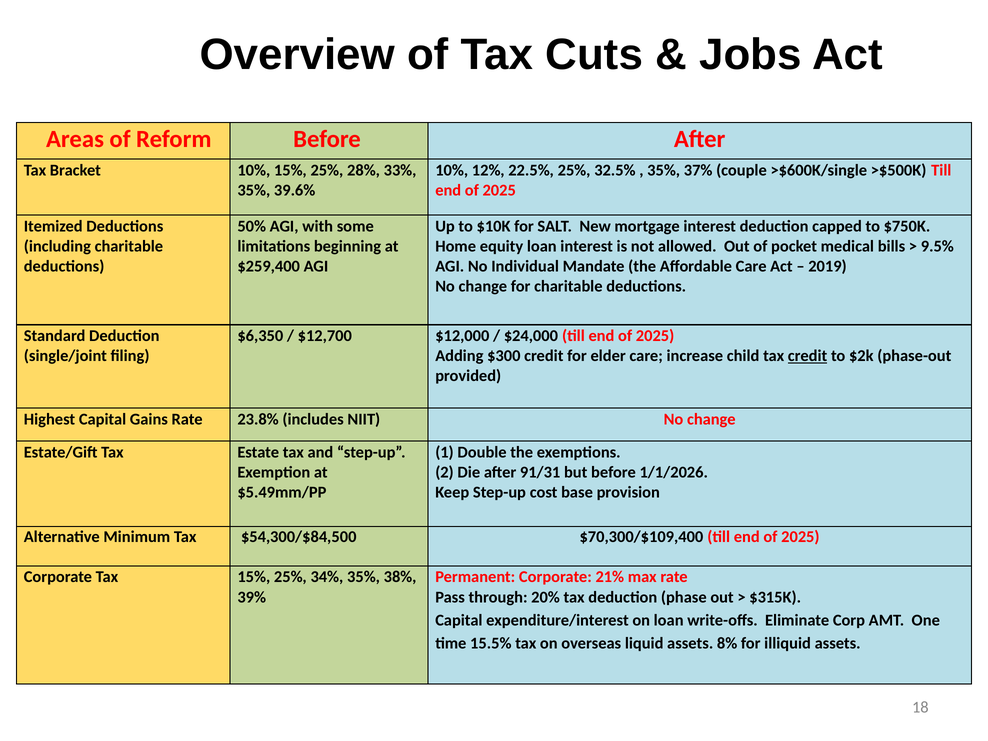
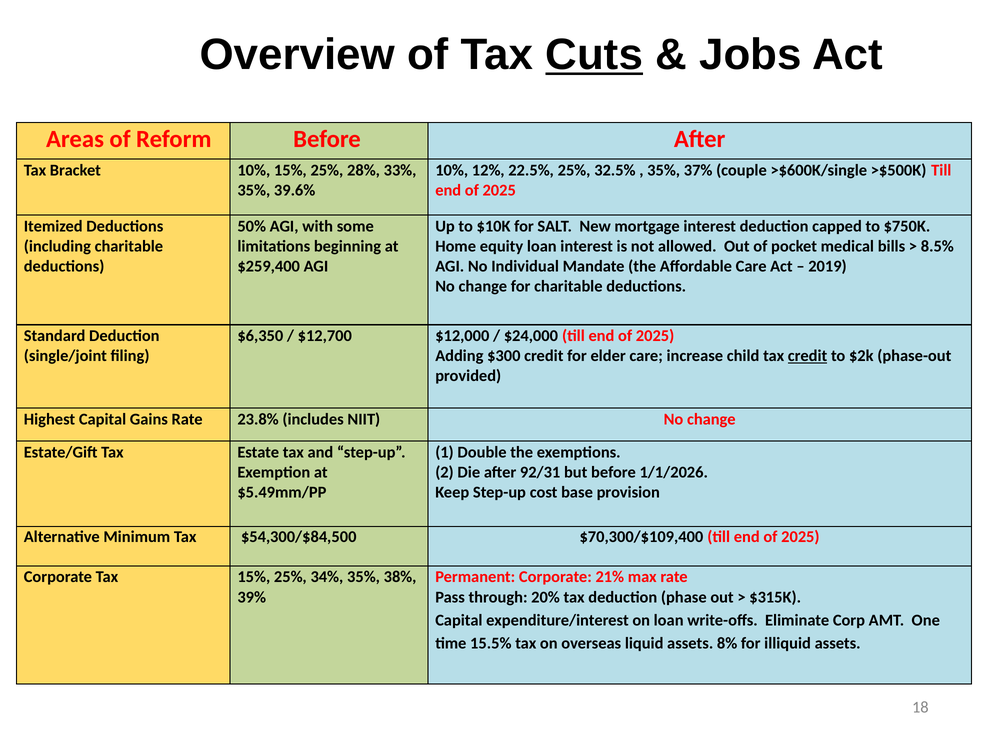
Cuts underline: none -> present (594, 55)
9.5%: 9.5% -> 8.5% (937, 246)
91/31: 91/31 -> 92/31 (540, 472)
